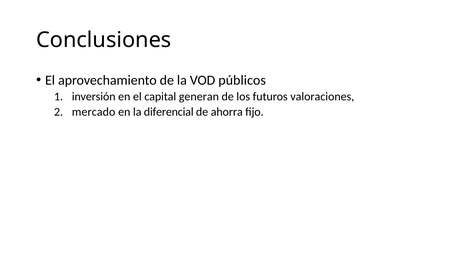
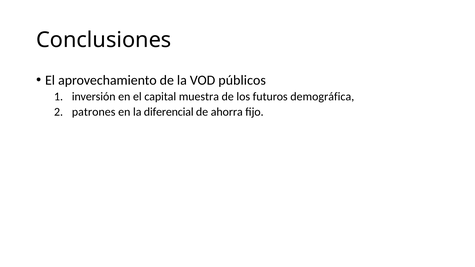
generan: generan -> muestra (199, 97)
valoraciones: valoraciones -> demográfica (322, 97)
mercado: mercado -> patrones (94, 112)
